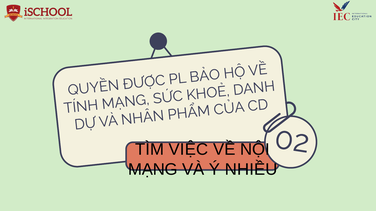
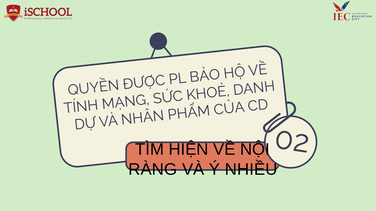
VIỆC: VIỆC -> HIỆN (189, 150)
MẠNG: MẠNG -> RÀNG (153, 170)
